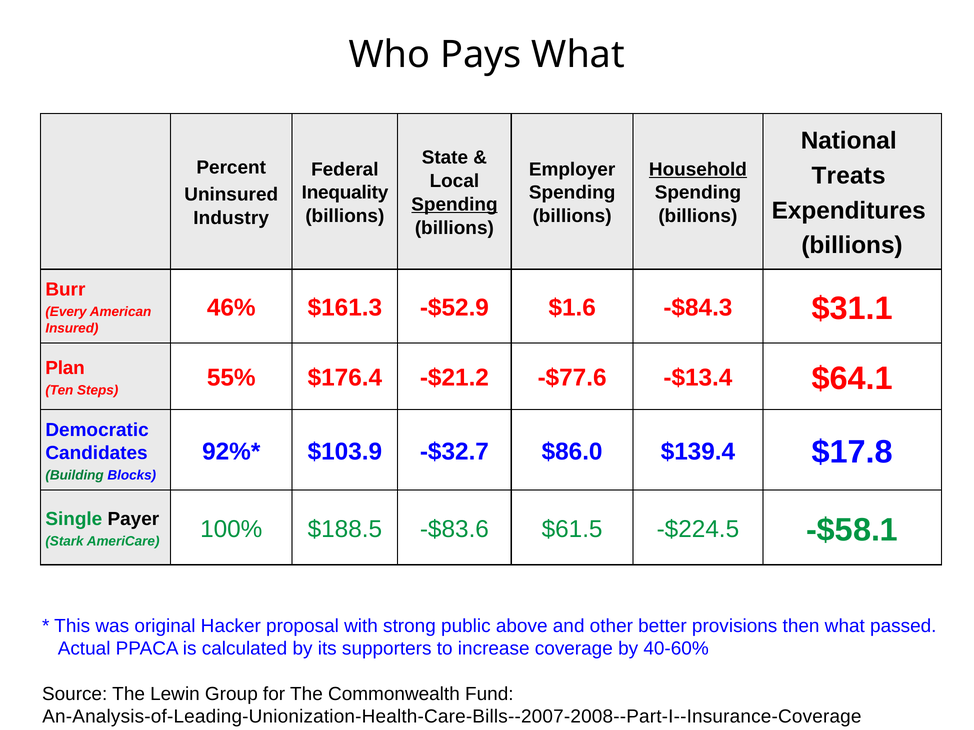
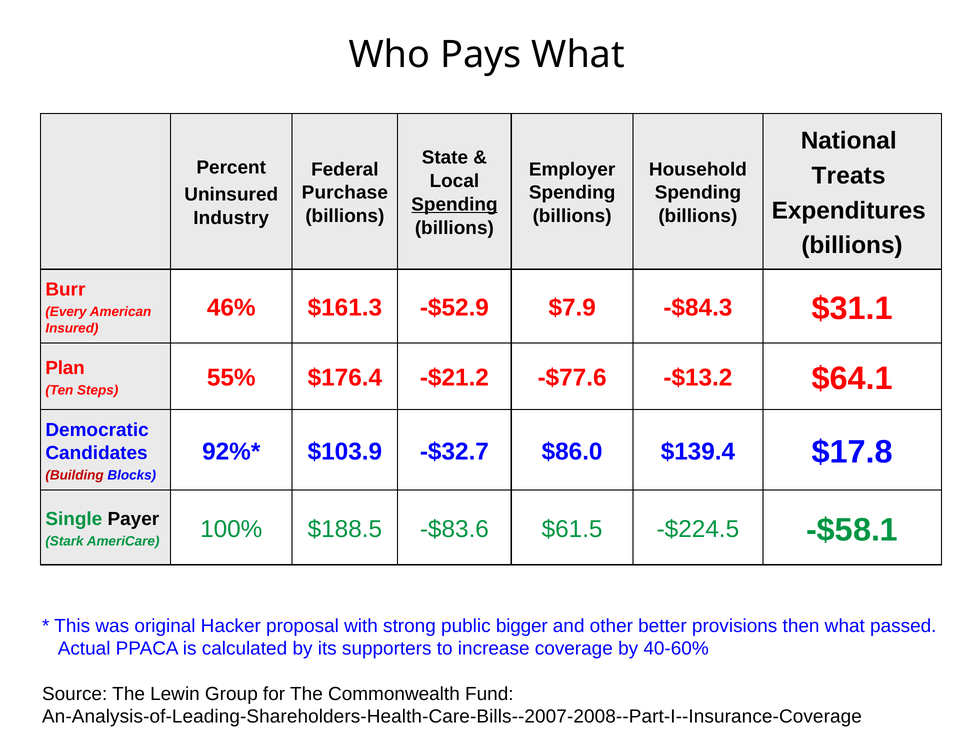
Household underline: present -> none (698, 169)
Inequality: Inequality -> Purchase (345, 193)
$1.6: $1.6 -> $7.9 (572, 308)
-$13.4: -$13.4 -> -$13.2 (698, 378)
Building colour: green -> red (75, 476)
above: above -> bigger (522, 626)
An-Analysis-of-Leading-Unionization-Health-Care-Bills--2007-2008--Part-I--Insurance-Coverage: An-Analysis-of-Leading-Unionization-Health-Care-Bills--2007-2008--Part-I--Insurance-Coverage -> An-Analysis-of-Leading-Shareholders-Health-Care-Bills--2007-2008--Part-I--Insurance-Coverage (452, 717)
